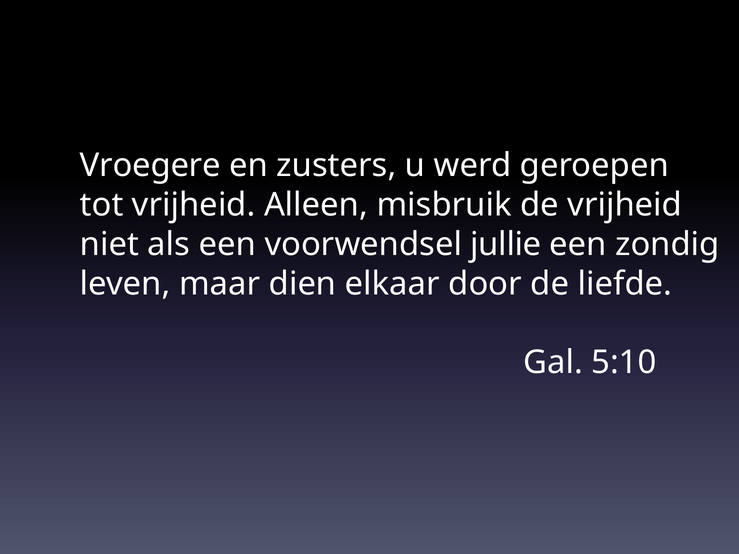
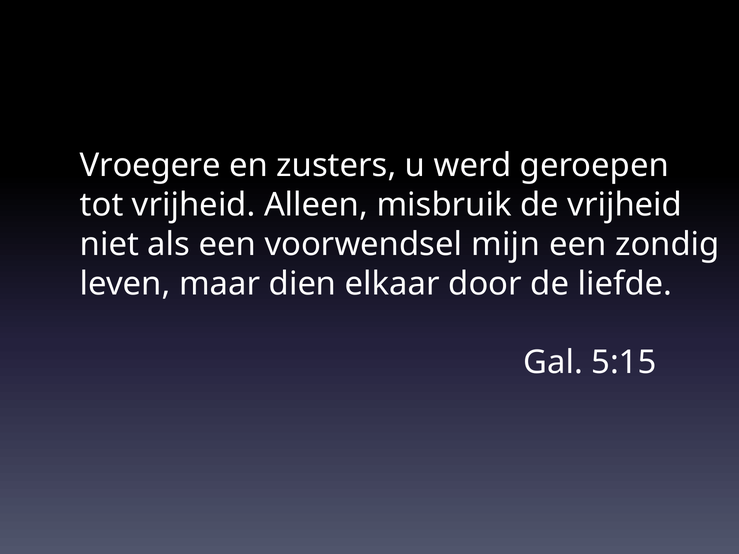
jullie: jullie -> mijn (506, 245)
5:10: 5:10 -> 5:15 (624, 363)
